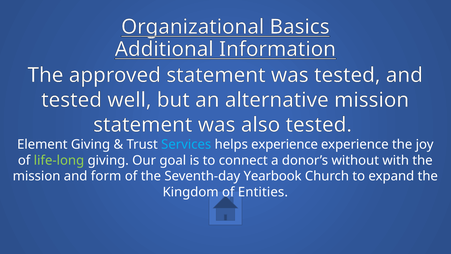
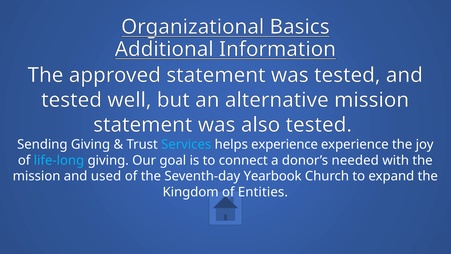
Element: Element -> Sending (42, 144)
life-long colour: light green -> light blue (59, 160)
without: without -> needed (355, 160)
form: form -> used (106, 176)
